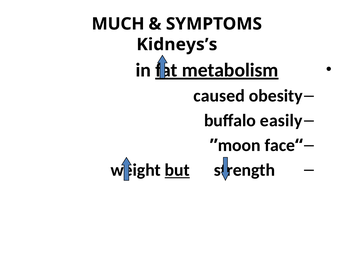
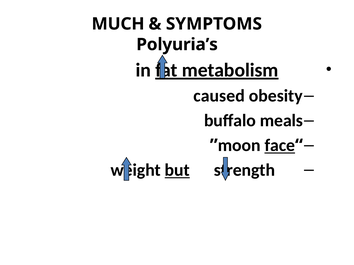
Kidneys’s: Kidneys’s -> Polyuria’s (177, 45)
easily: easily -> meals (281, 121)
face underline: none -> present (280, 146)
